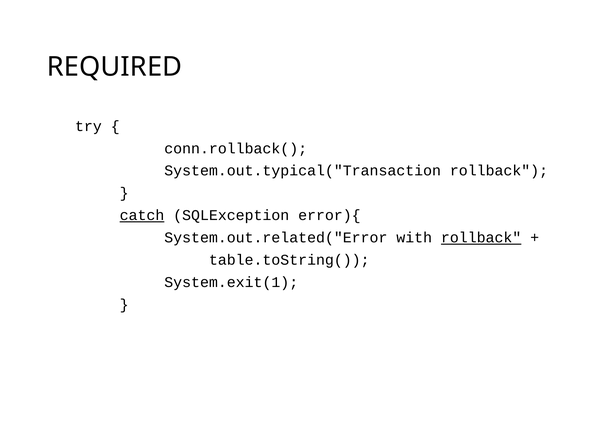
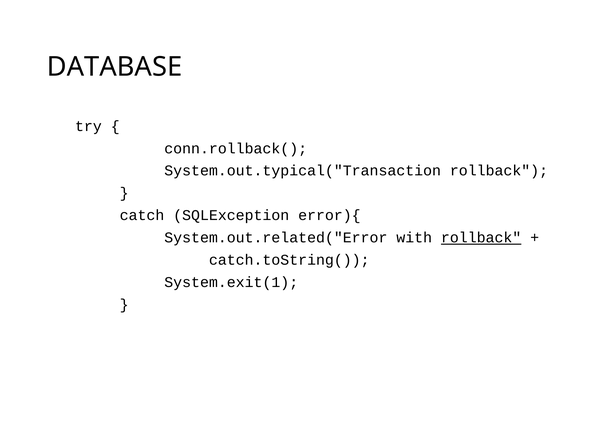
REQUIRED: REQUIRED -> DATABASE (115, 67)
catch underline: present -> none (142, 215)
table.toString(: table.toString( -> catch.toString( (289, 260)
